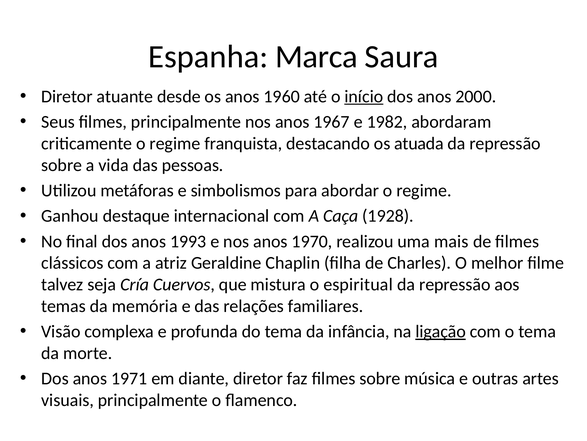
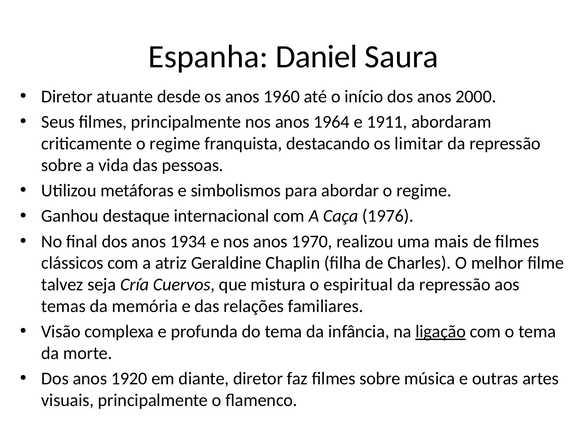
Marca: Marca -> Daniel (316, 57)
início underline: present -> none (364, 96)
1967: 1967 -> 1964 (332, 122)
1982: 1982 -> 1911 (387, 122)
atuada: atuada -> limitar (419, 143)
1928: 1928 -> 1976 (388, 216)
1993: 1993 -> 1934 (188, 241)
1971: 1971 -> 1920 (129, 378)
